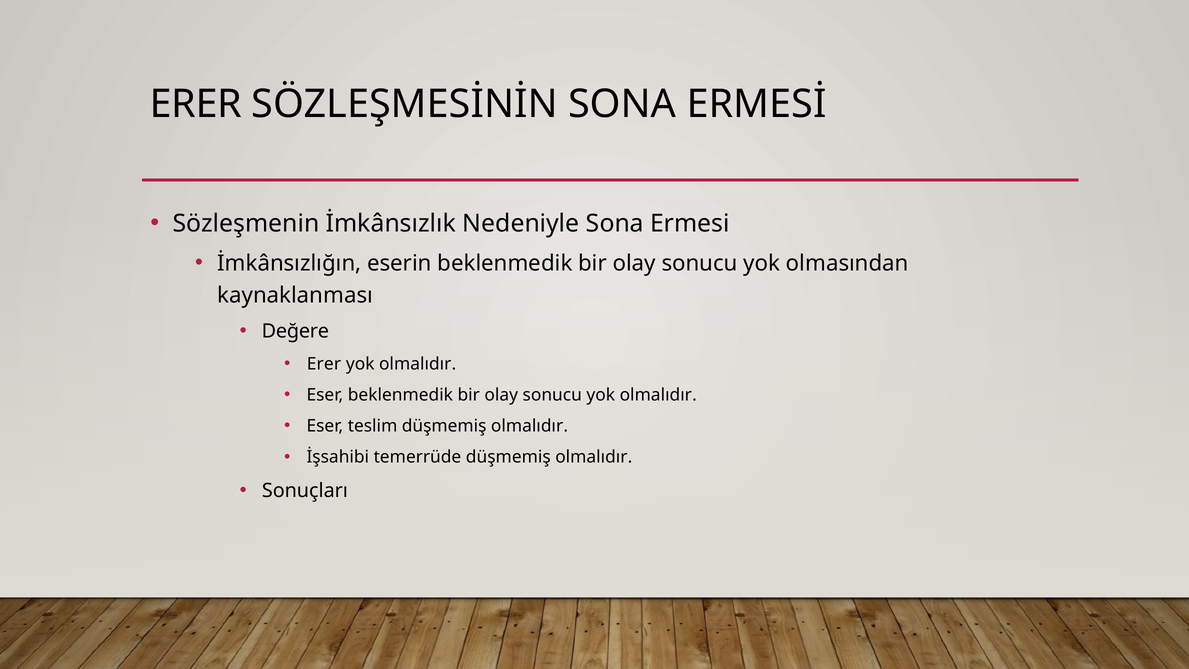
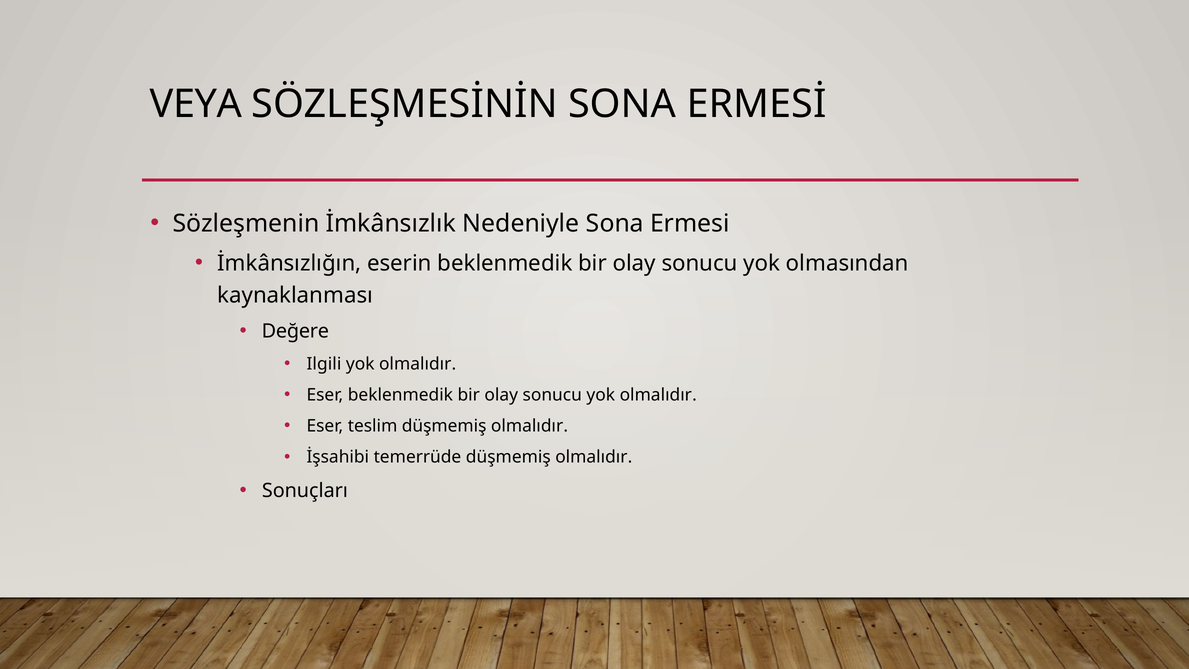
ERER: ERER -> VEYA (196, 104)
Erer: Erer -> Ilgili (324, 364)
